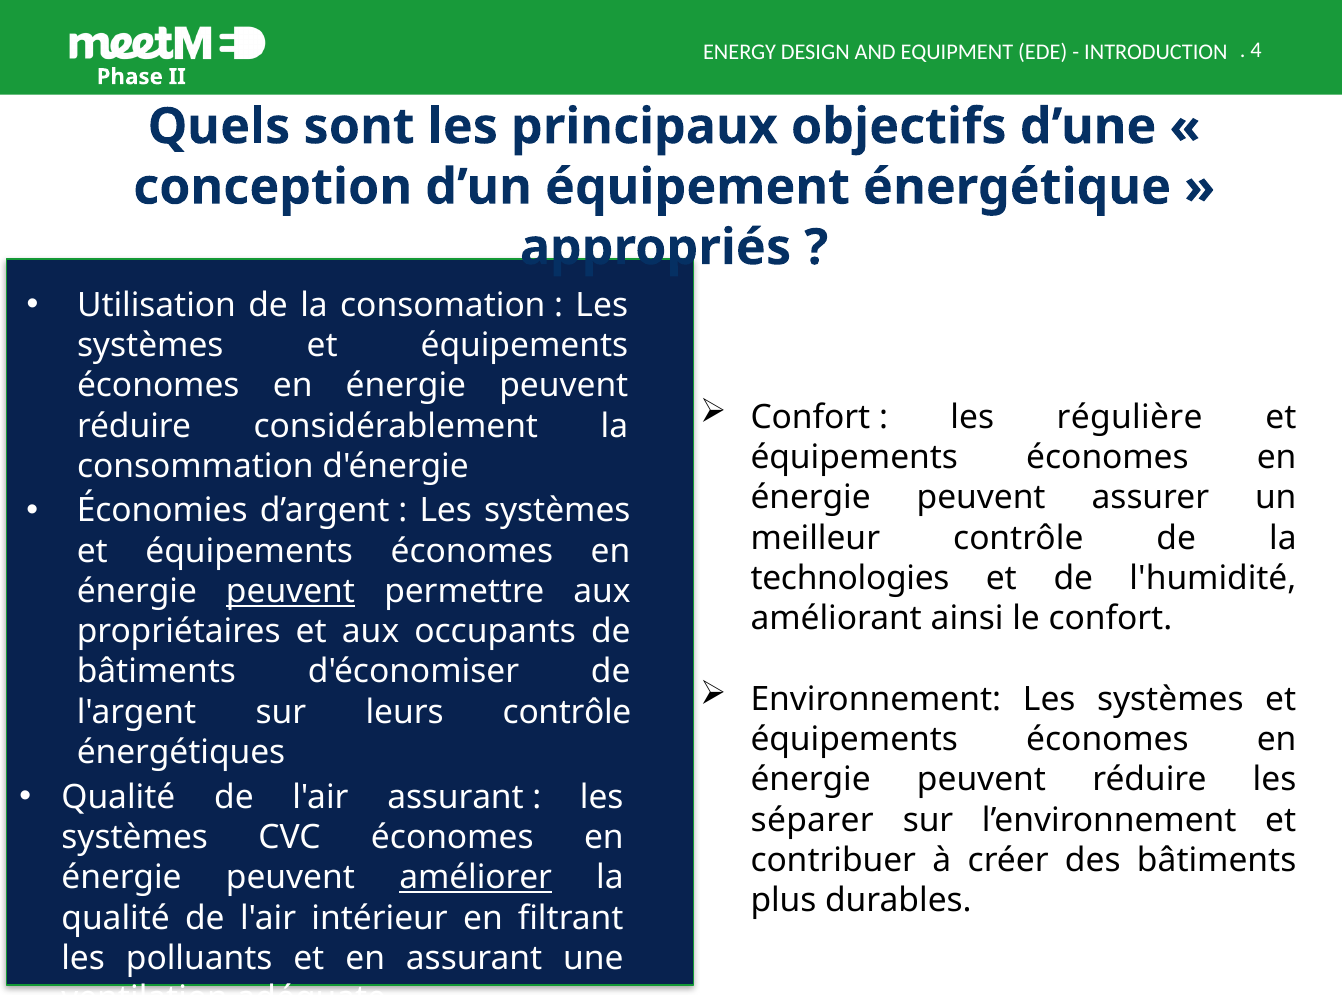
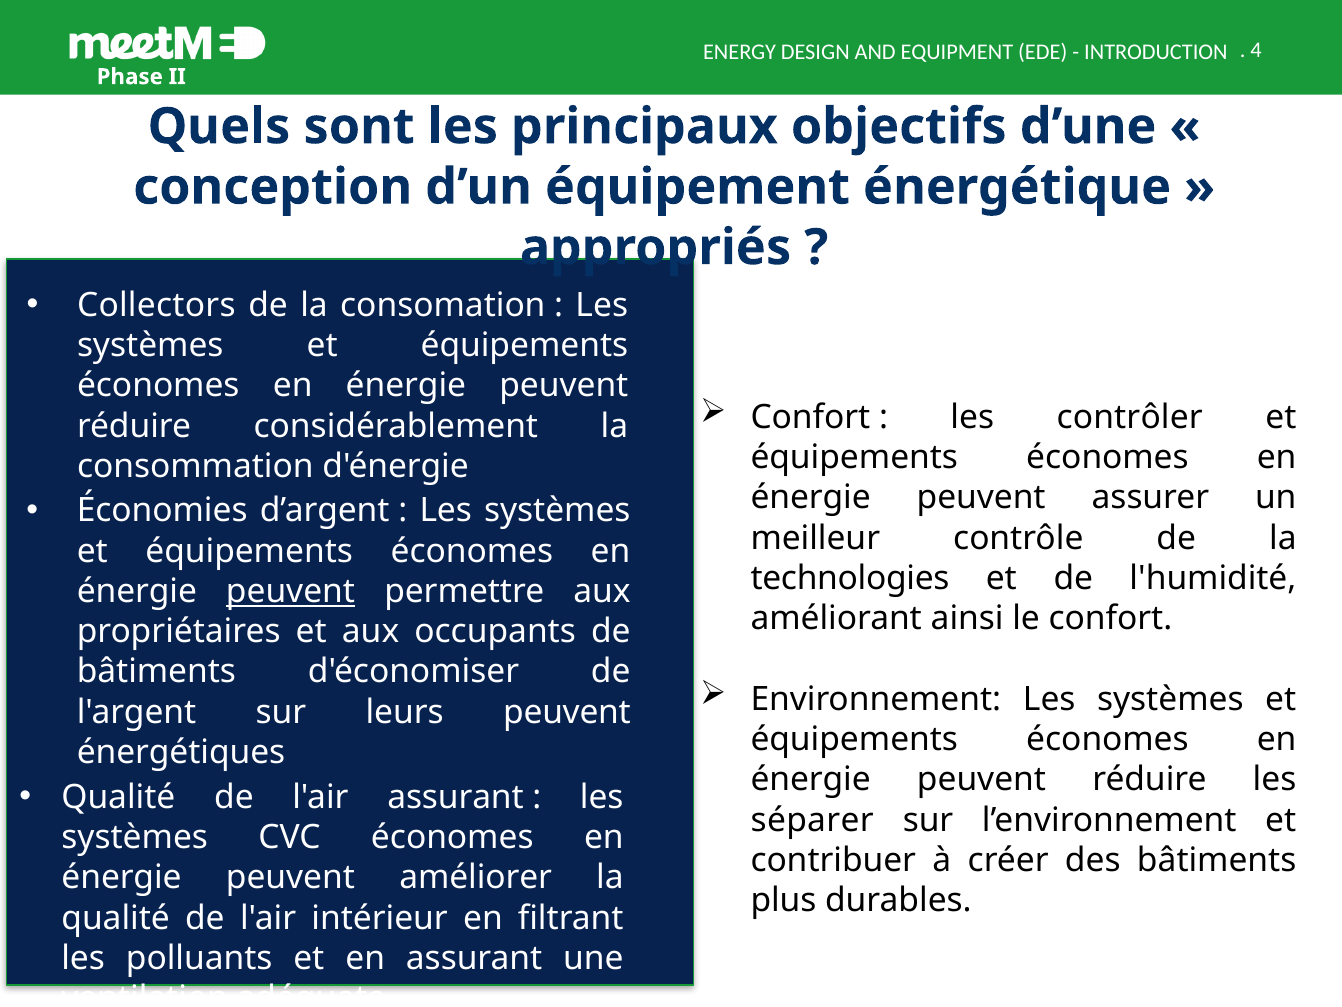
Utilisation: Utilisation -> Collectors (156, 305)
régulière: régulière -> contrôler (1130, 417)
leurs contrôle: contrôle -> peuvent (567, 712)
améliorer underline: present -> none (476, 877)
